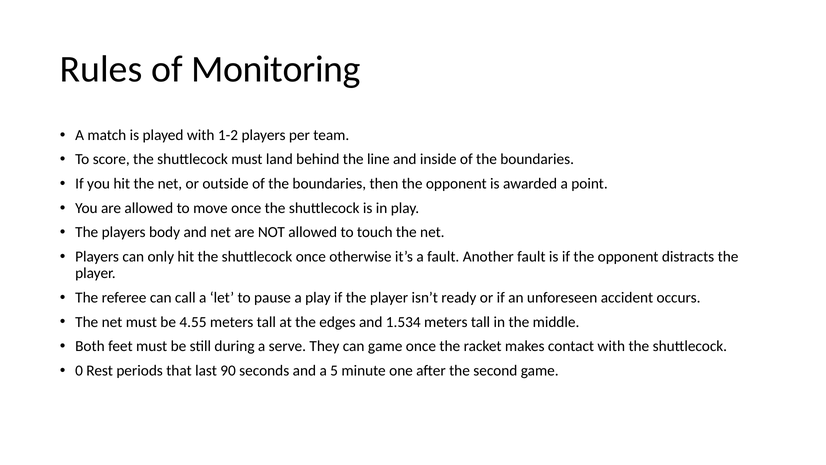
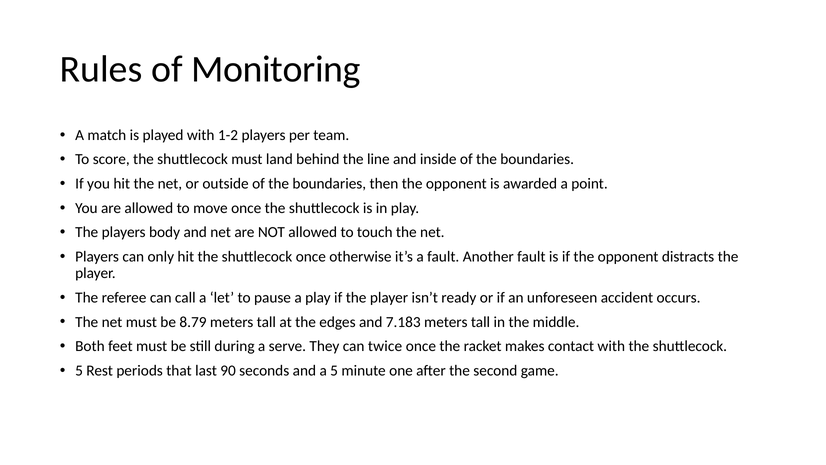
4.55: 4.55 -> 8.79 (193, 322)
1.534: 1.534 -> 7.183 (403, 322)
can game: game -> twice (385, 346)
0: 0 -> 5 (79, 370)
